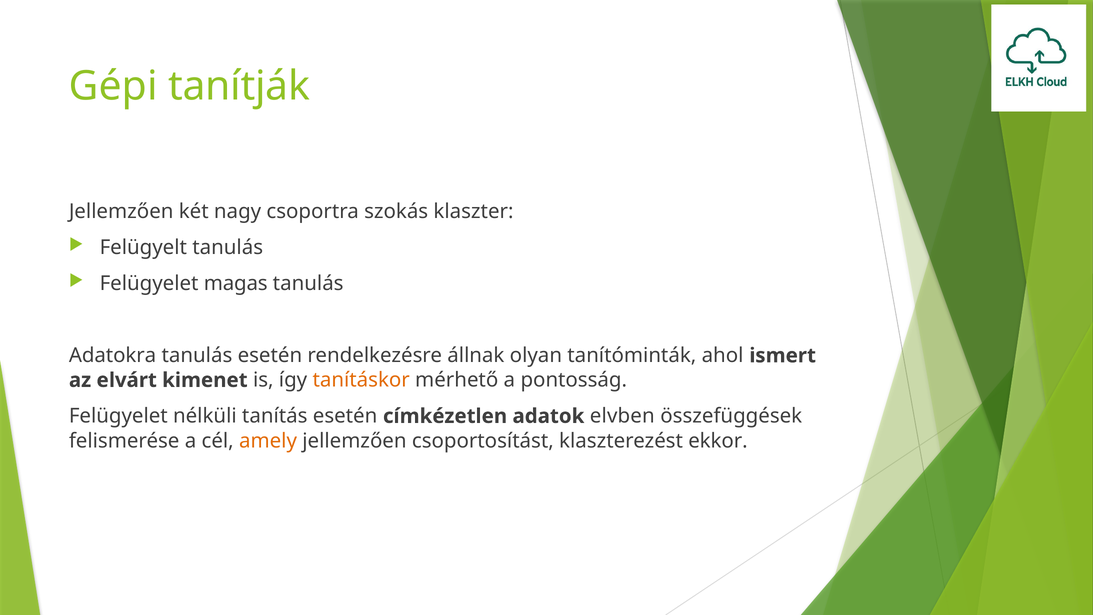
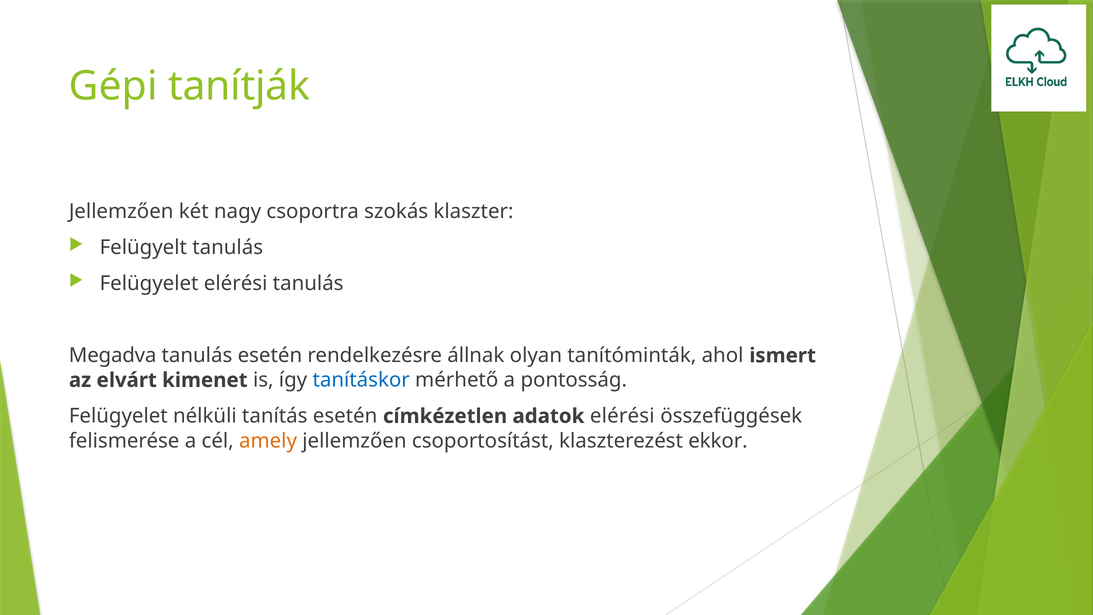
Felügyelet magas: magas -> elérési (236, 284)
Adatokra: Adatokra -> Megadva (113, 355)
tanításkor colour: orange -> blue (361, 380)
adatok elvben: elvben -> elérési (622, 416)
